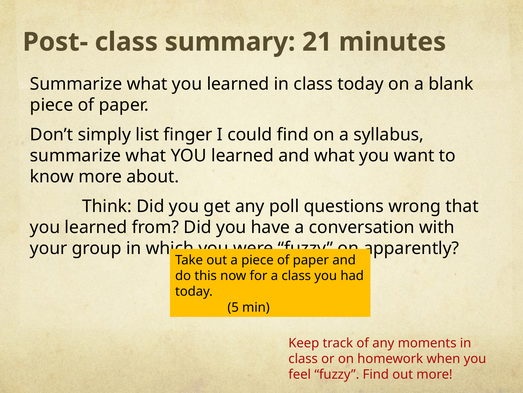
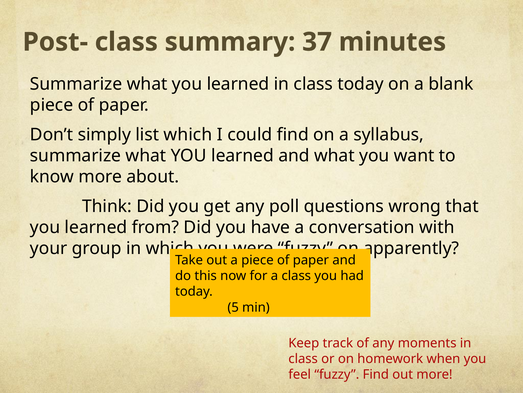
21: 21 -> 37 (317, 42)
list finger: finger -> which (188, 135)
